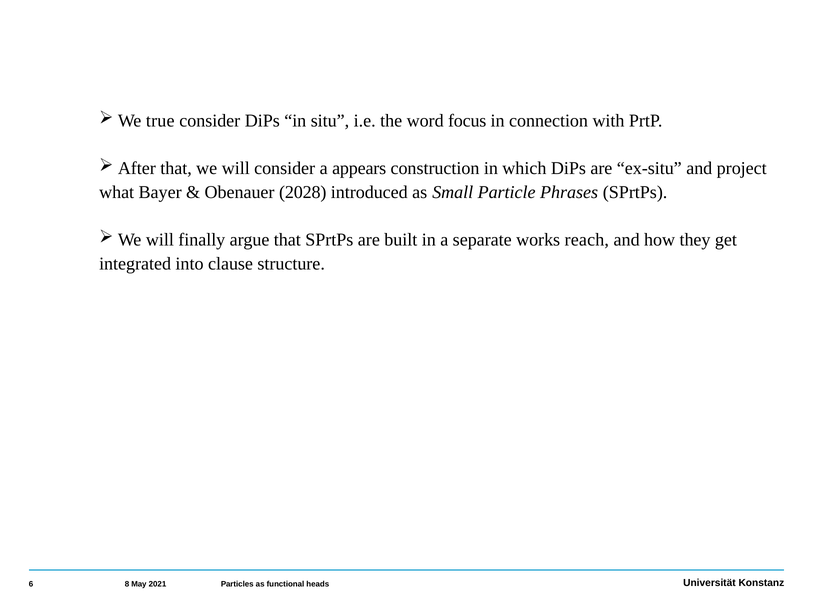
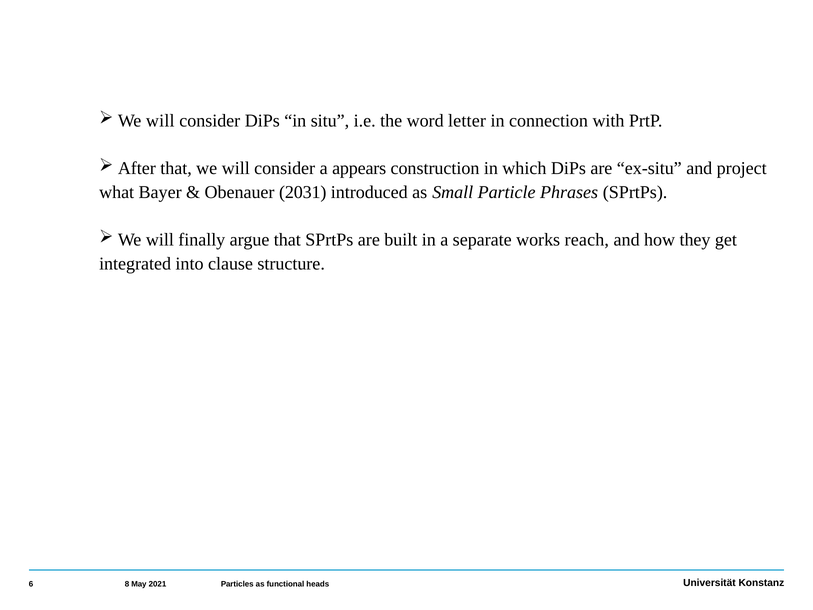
true: true -> will (160, 121)
focus: focus -> letter (467, 121)
2028: 2028 -> 2031 (303, 192)
